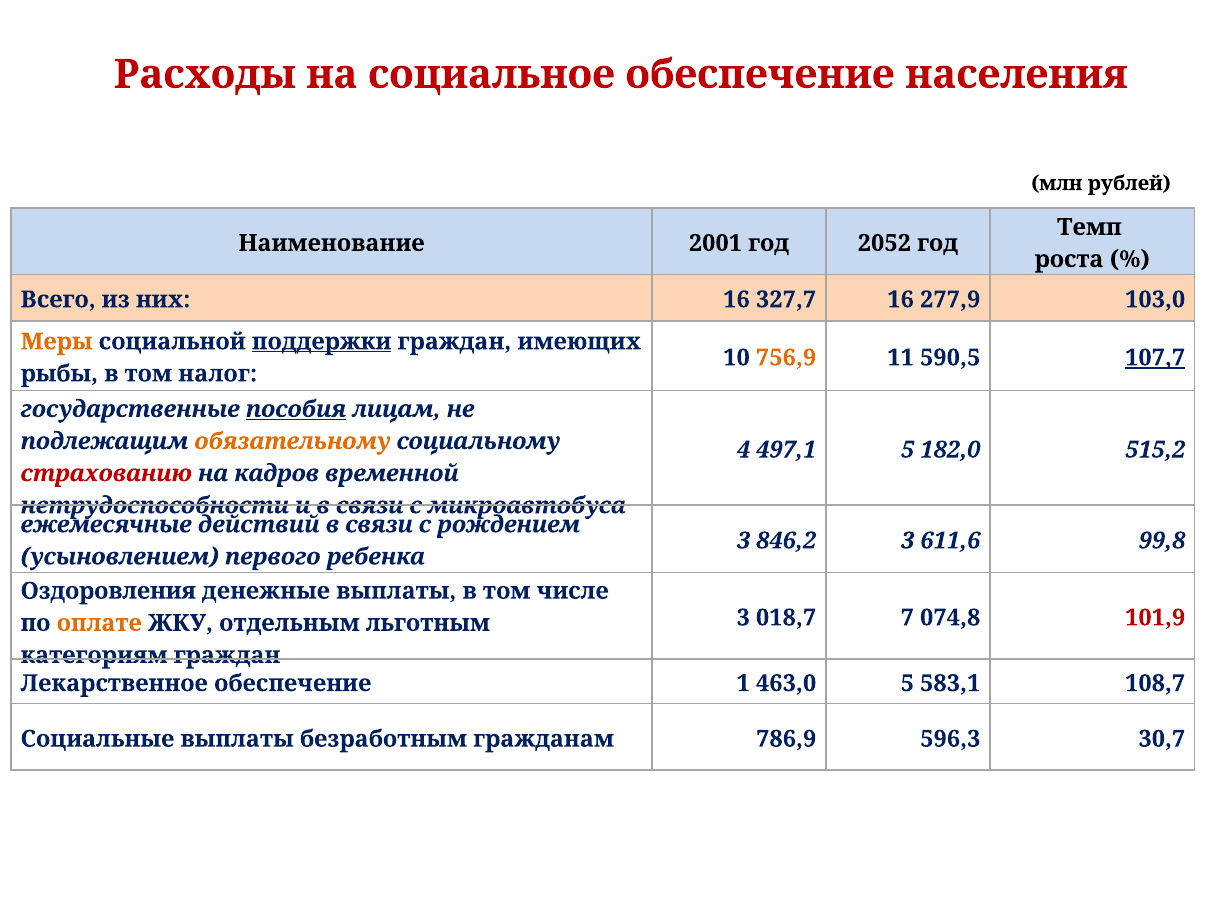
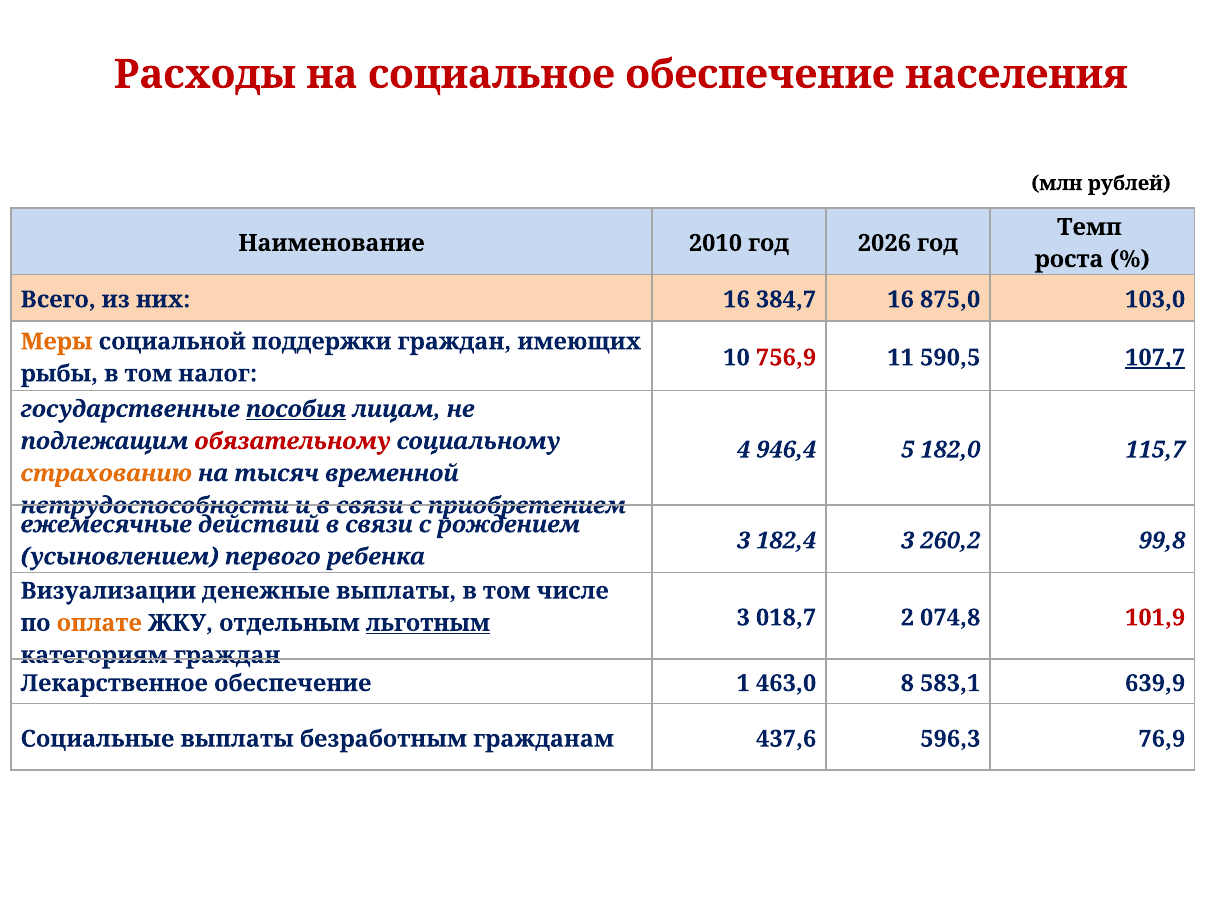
2001: 2001 -> 2010 (715, 243)
2052: 2052 -> 2026 (884, 243)
327,7: 327,7 -> 384,7 (786, 300)
277,9: 277,9 -> 875,0 (950, 300)
поддержки underline: present -> none (322, 342)
756,9 colour: orange -> red (786, 358)
обязательному colour: orange -> red (292, 441)
497,1: 497,1 -> 946,4 (786, 450)
515,2: 515,2 -> 115,7 (1155, 450)
страхованию colour: red -> orange (106, 473)
кадров: кадров -> тысяч (277, 473)
микроавтобуса: микроавтобуса -> приобретением (527, 506)
846,2: 846,2 -> 182,4 (786, 541)
611,6: 611,6 -> 260,2 (950, 541)
Оздоровления: Оздоровления -> Визуализации (108, 591)
7: 7 -> 2 (907, 618)
льготным underline: none -> present (428, 623)
463,0 5: 5 -> 8 (907, 683)
108,7: 108,7 -> 639,9 (1155, 683)
786,9: 786,9 -> 437,6 (786, 739)
30,7: 30,7 -> 76,9 (1162, 739)
